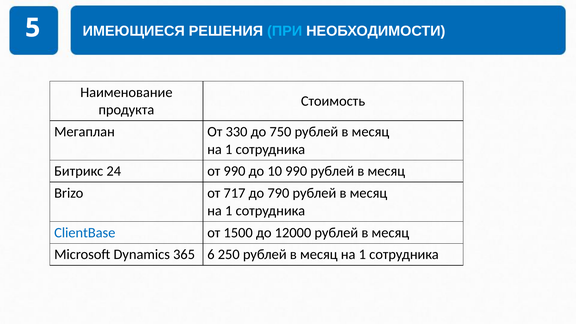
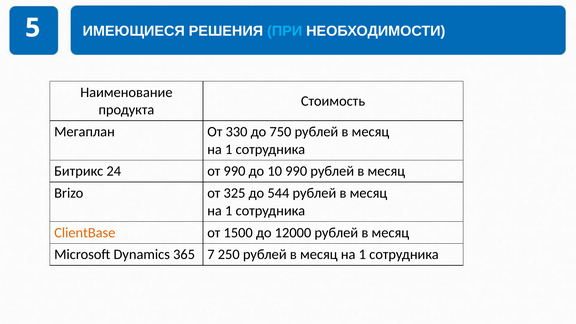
717: 717 -> 325 (234, 193)
790: 790 -> 544 (278, 193)
ClientBase colour: blue -> orange (85, 233)
6: 6 -> 7 (211, 255)
